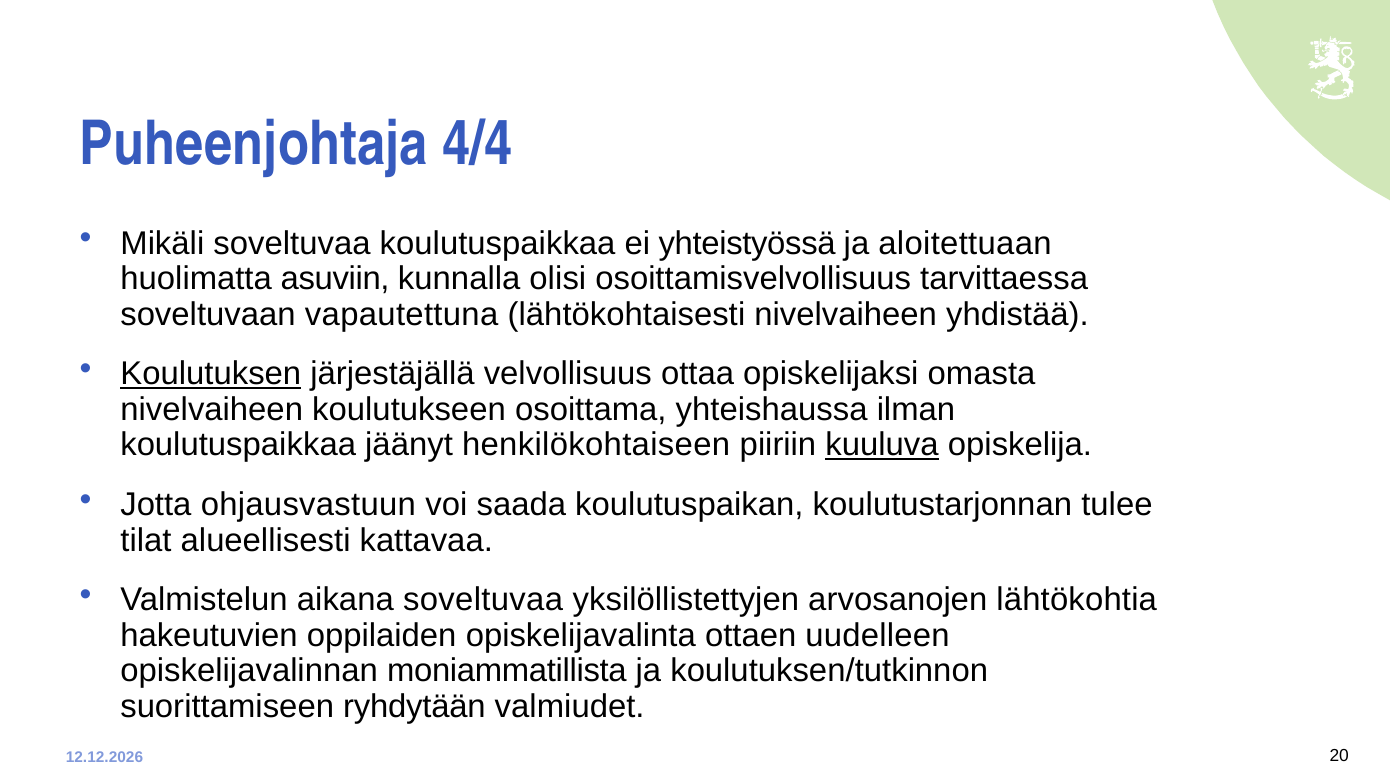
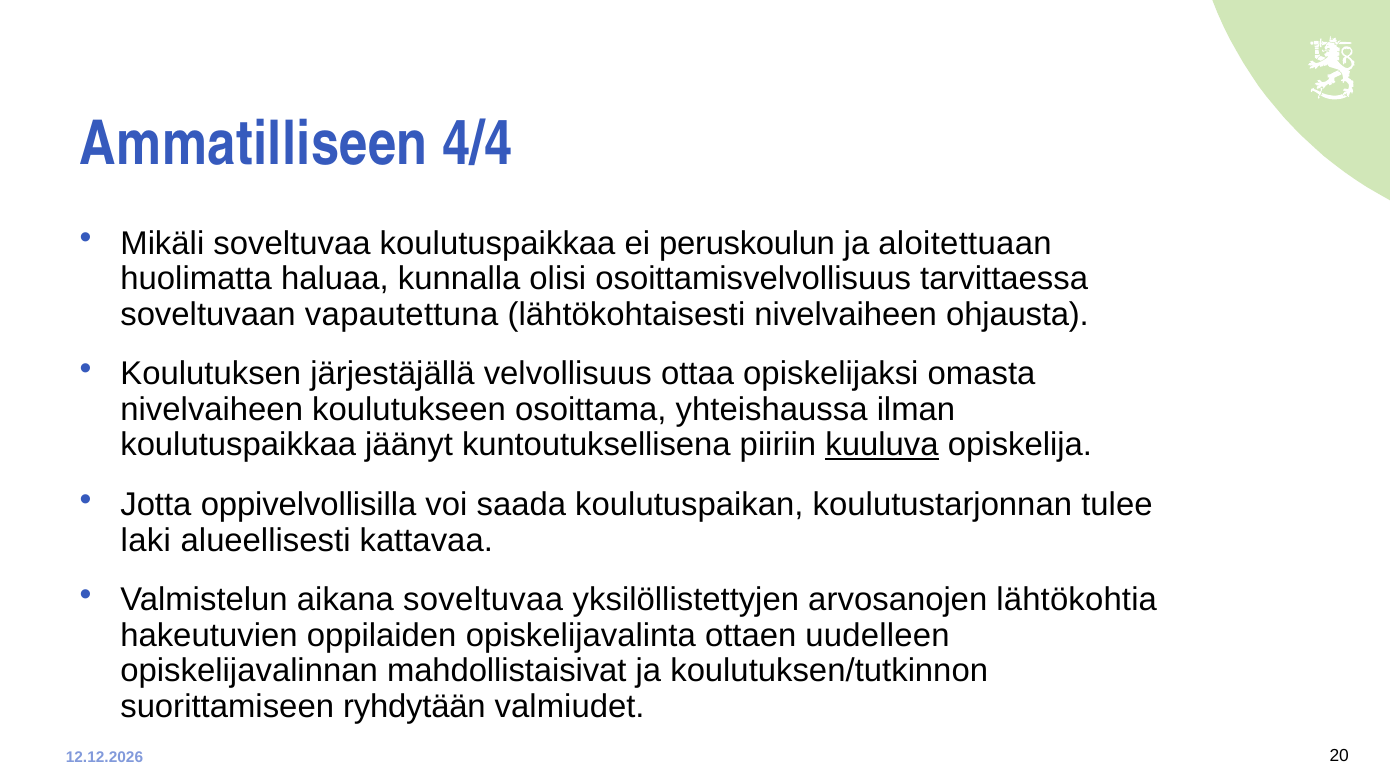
Puheenjohtaja: Puheenjohtaja -> Ammatilliseen (254, 144)
yhteistyössä: yhteistyössä -> peruskoulun (747, 243)
asuviin: asuviin -> haluaa (335, 279)
yhdistää: yhdistää -> ohjausta (1018, 314)
Koulutuksen underline: present -> none (211, 374)
henkilökohtaiseen: henkilökohtaiseen -> kuntoutuksellisena (596, 445)
ohjausvastuun: ohjausvastuun -> oppivelvollisilla (309, 505)
tilat: tilat -> laki (146, 540)
moniammatillista: moniammatillista -> mahdollistaisivat (507, 671)
